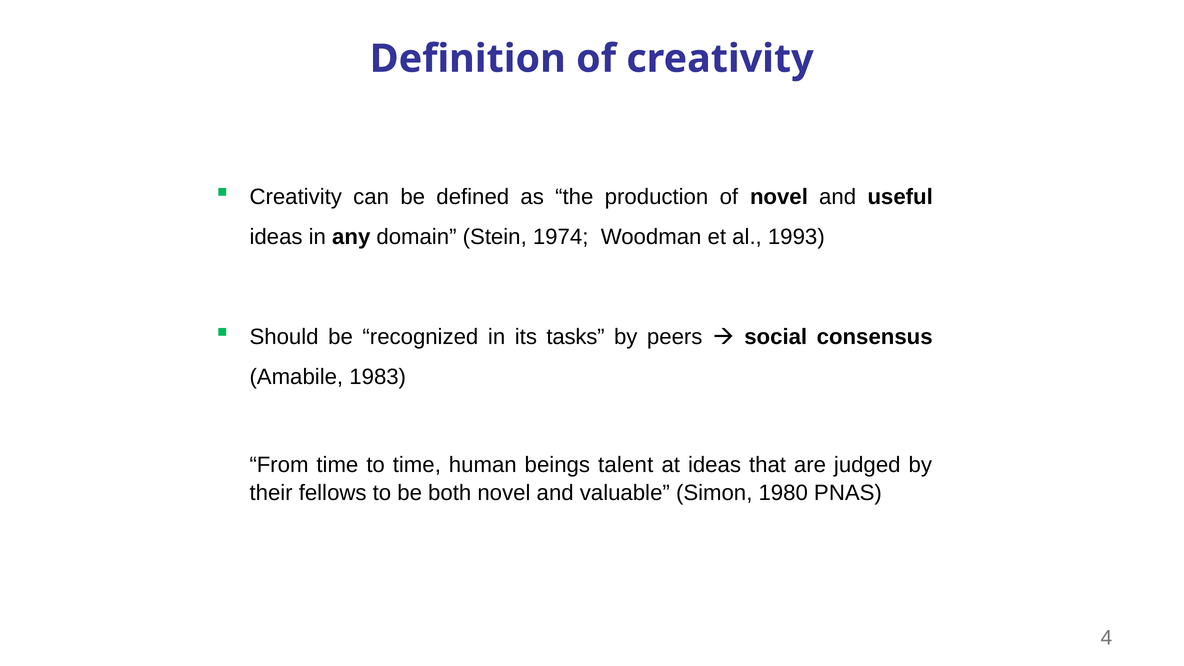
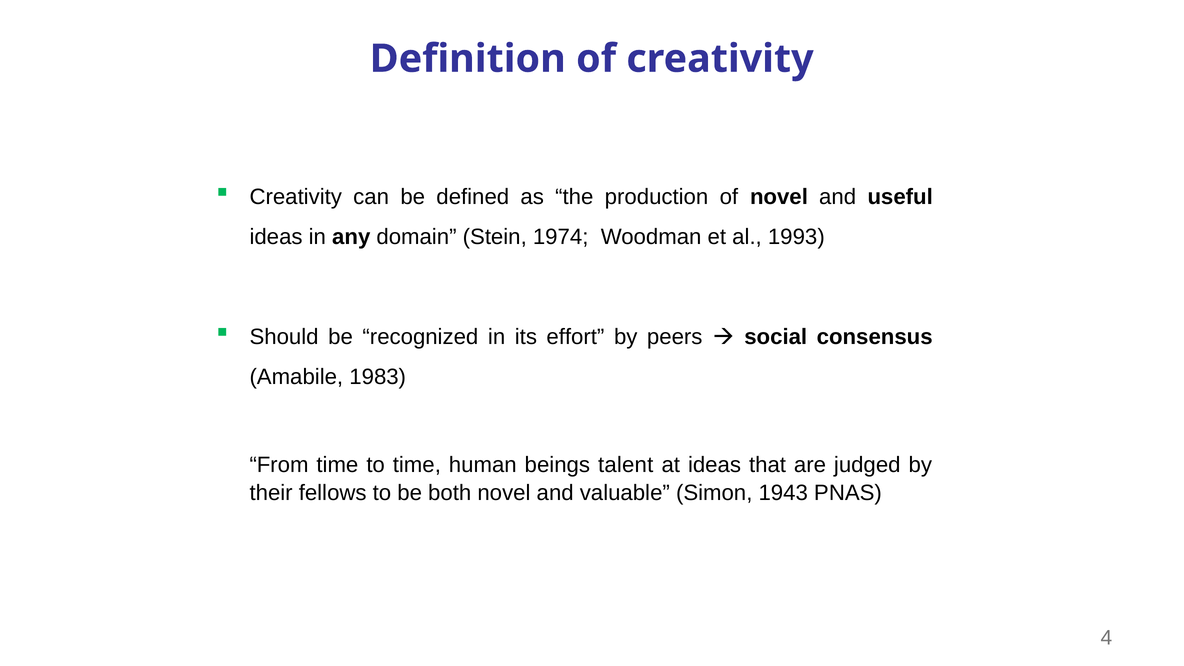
tasks: tasks -> effort (575, 337)
1980: 1980 -> 1943 (783, 493)
